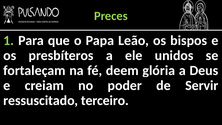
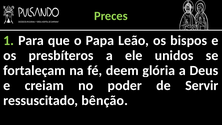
terceiro: terceiro -> bênção (105, 100)
